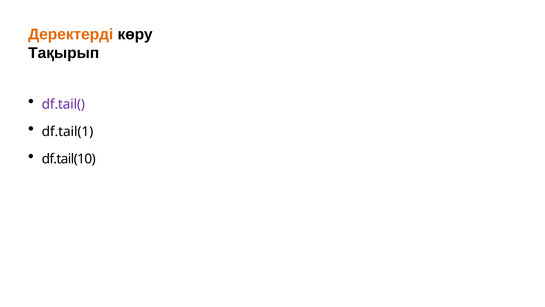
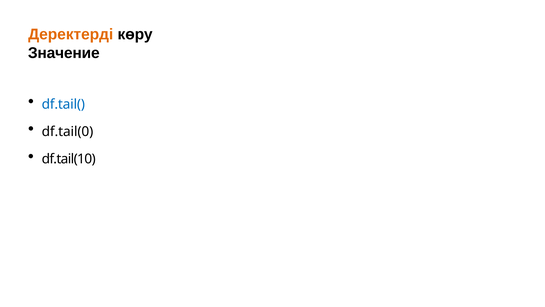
Тақырып: Тақырып -> Значение (64, 53)
df.tail( colour: purple -> blue (63, 104)
df.tail(1: df.tail(1 -> df.tail(0 (67, 131)
